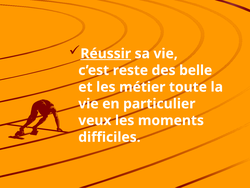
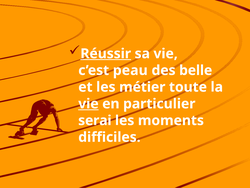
reste: reste -> peau (130, 70)
vie underline: none -> present (88, 104)
veux: veux -> serai (95, 120)
